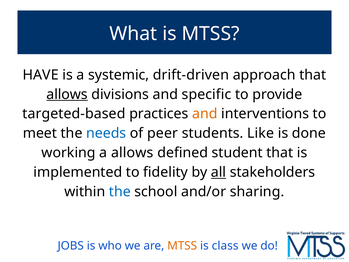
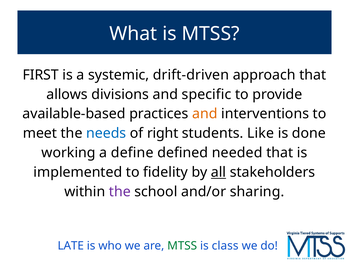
HAVE: HAVE -> FIRST (41, 75)
allows underline: present -> none (67, 94)
targeted-based: targeted-based -> available-based (74, 114)
peer: peer -> right (163, 133)
a allows: allows -> define (132, 153)
student: student -> needed (237, 153)
the colour: blue -> purple (120, 192)
JOBS: JOBS -> LATE (71, 246)
MTSS colour: orange -> green (182, 246)
